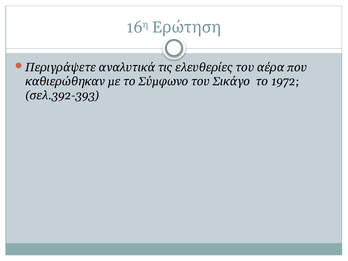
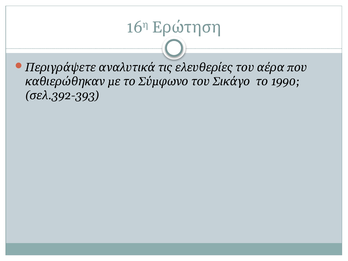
1972: 1972 -> 1990 (286, 82)
